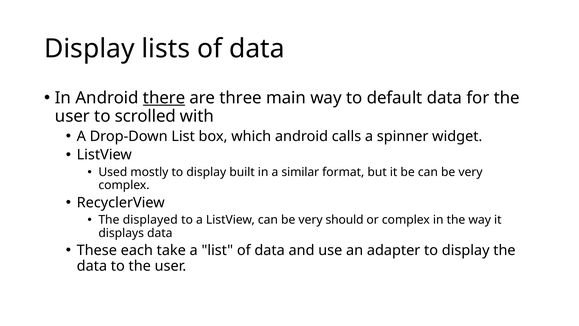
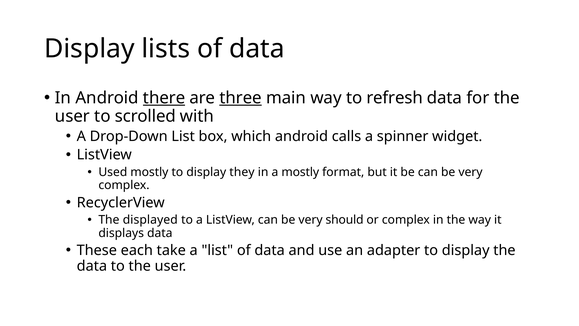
three underline: none -> present (241, 98)
default: default -> refresh (395, 98)
built: built -> they (242, 172)
a similar: similar -> mostly (300, 172)
